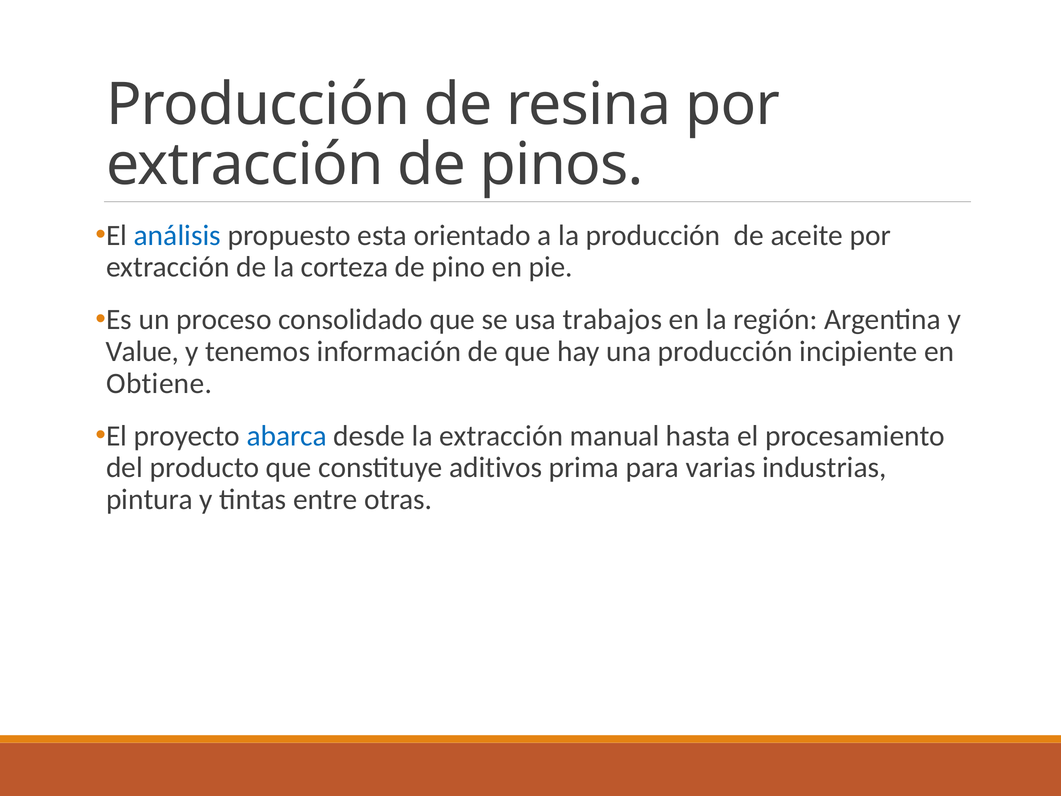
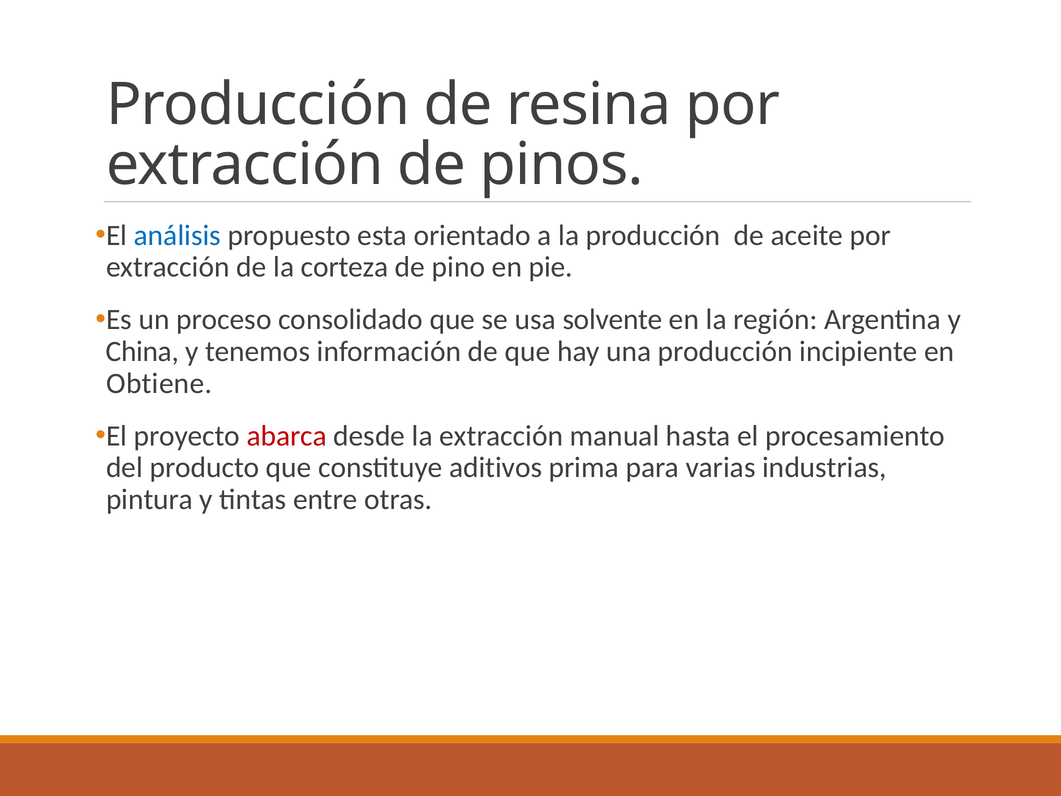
trabajos: trabajos -> solvente (613, 320)
Value: Value -> China (142, 351)
abarca colour: blue -> red (287, 436)
